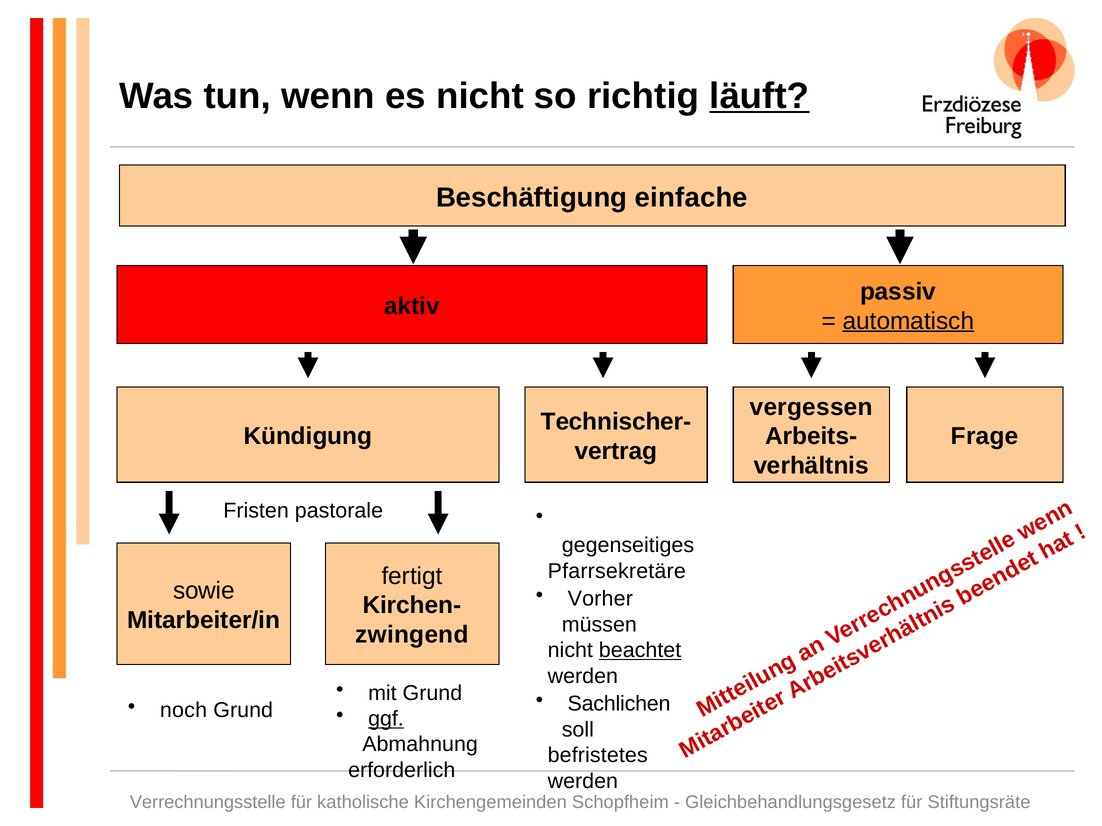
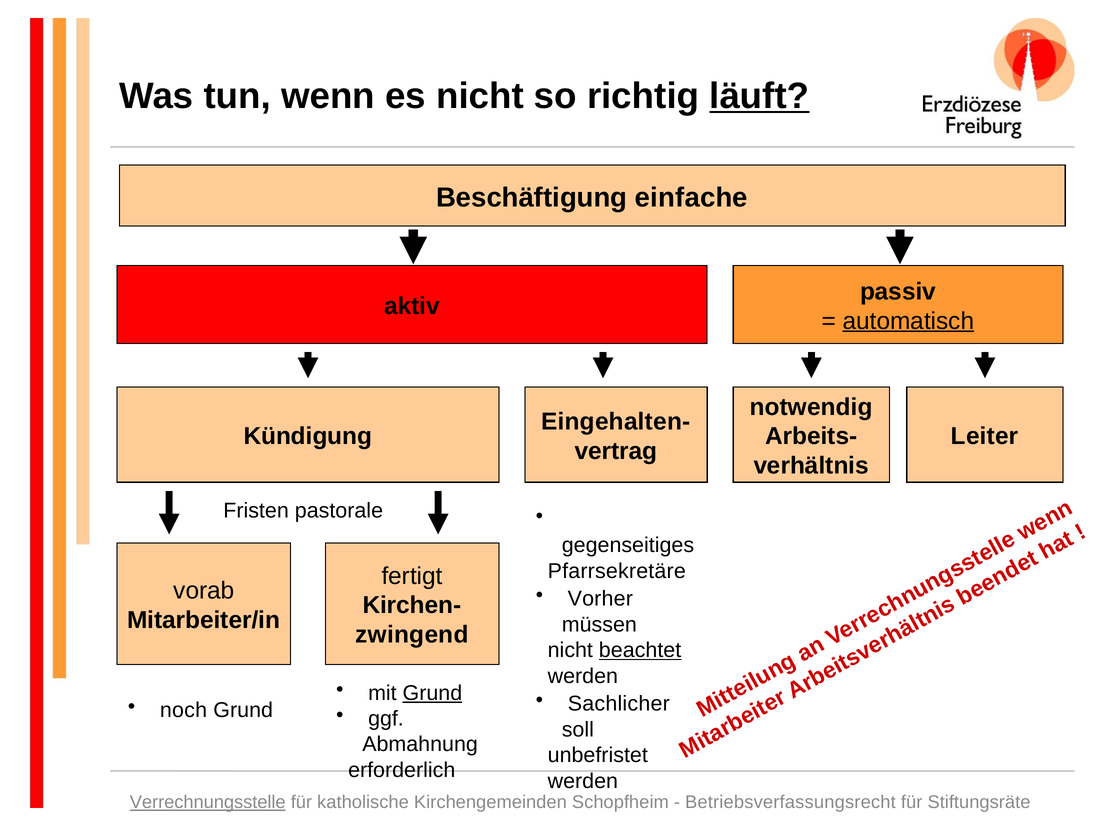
vergessen: vergessen -> notwendig (811, 407)
Technischer-: Technischer- -> Eingehalten- (616, 422)
Frage: Frage -> Leiter (985, 437)
sowie: sowie -> vorab (204, 591)
Grund underline: none -> present (432, 693)
Sachlichen: Sachlichen -> Sachlicher (619, 704)
ggf underline: present -> none (386, 719)
befristetes: befristetes -> unbefristet (598, 756)
Verrechnungsstelle underline: none -> present (208, 803)
Gleichbehandlungsgesetz: Gleichbehandlungsgesetz -> Betriebsverfassungsrecht (790, 803)
